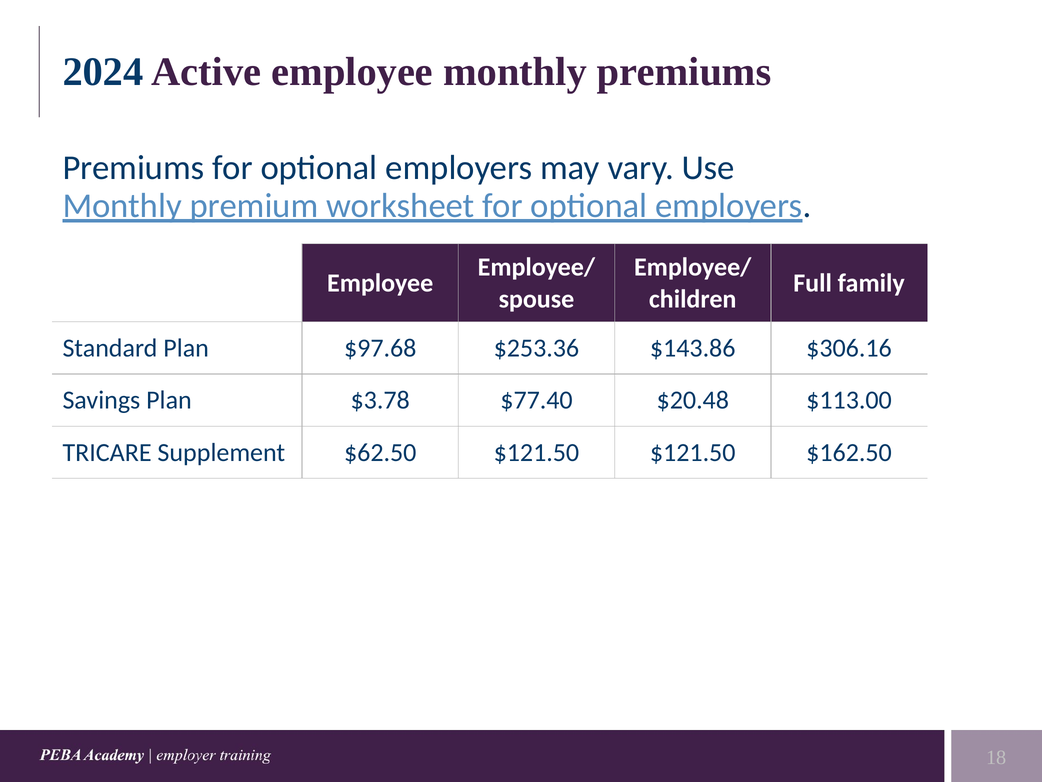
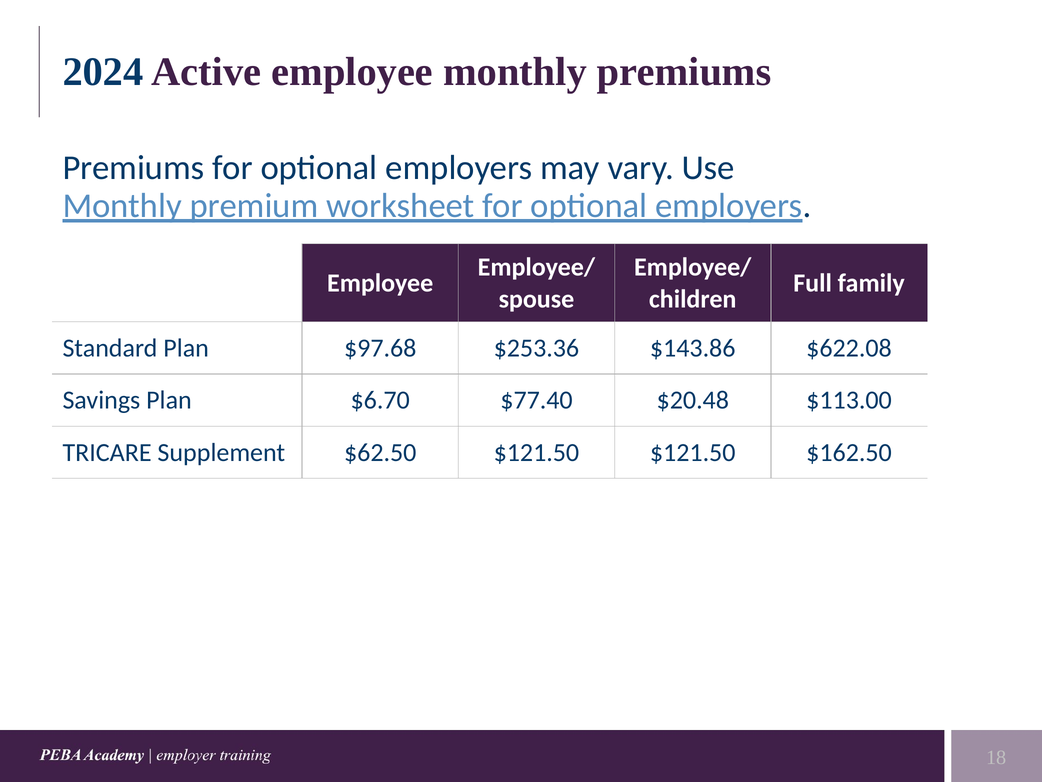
$306.16: $306.16 -> $622.08 (849, 348)
$3.78: $3.78 -> $6.70 (380, 400)
